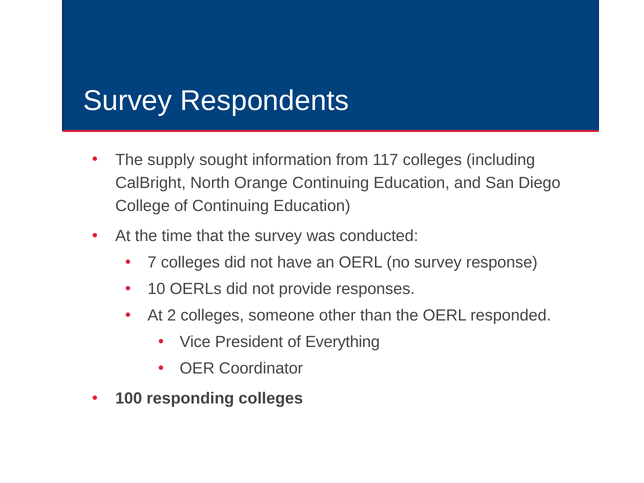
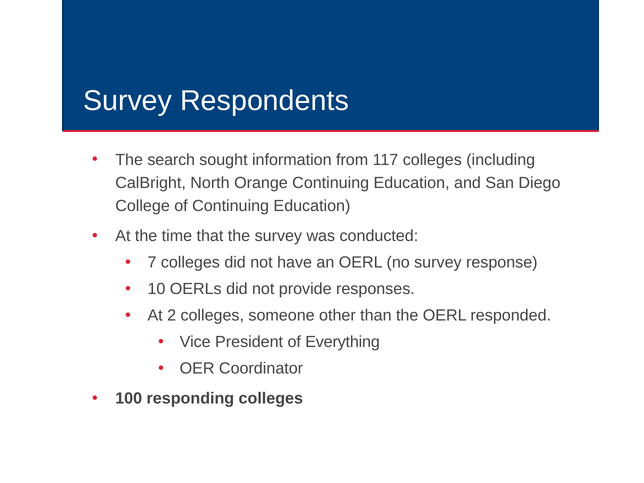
supply: supply -> search (171, 160)
